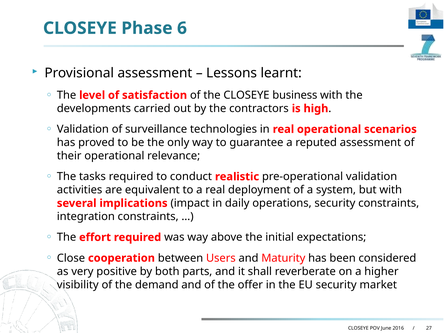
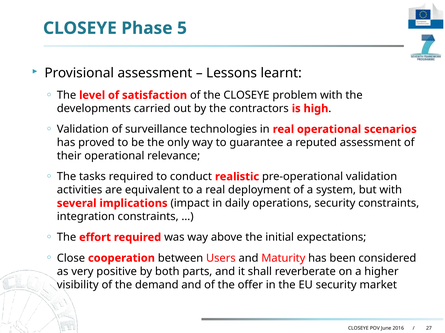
6: 6 -> 5 (182, 28)
business: business -> problem (295, 95)
